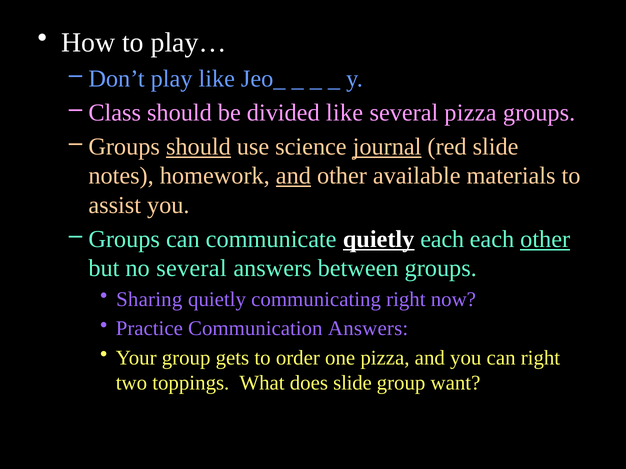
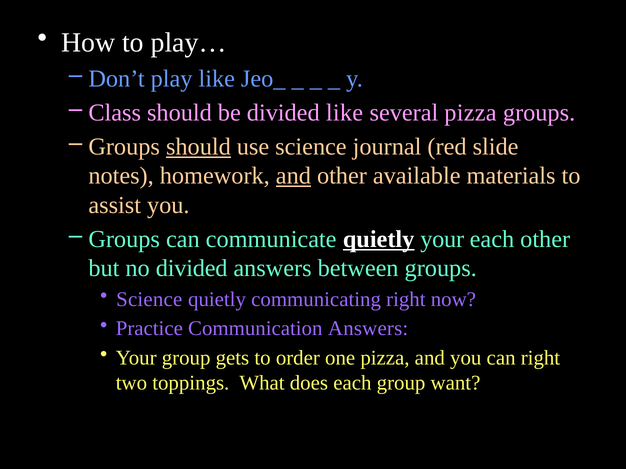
journal underline: present -> none (387, 147)
quietly each: each -> your (442, 239)
other underline: present -> none (545, 239)
no several: several -> divided (192, 269)
Sharing: Sharing -> Science (149, 300)
does slide: slide -> each (352, 383)
